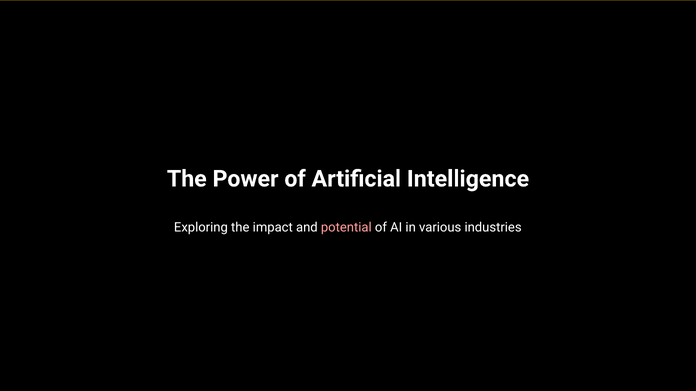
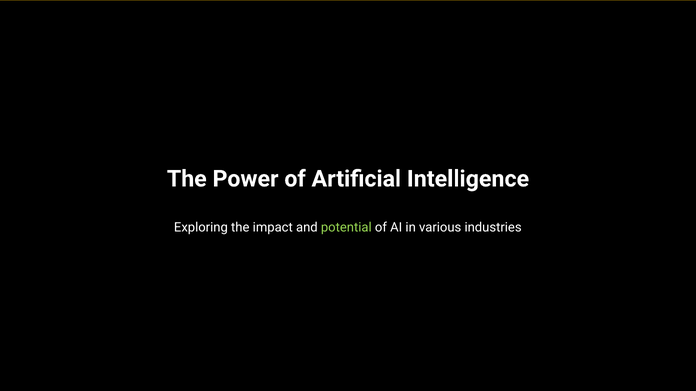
potential colour: pink -> light green (346, 228)
